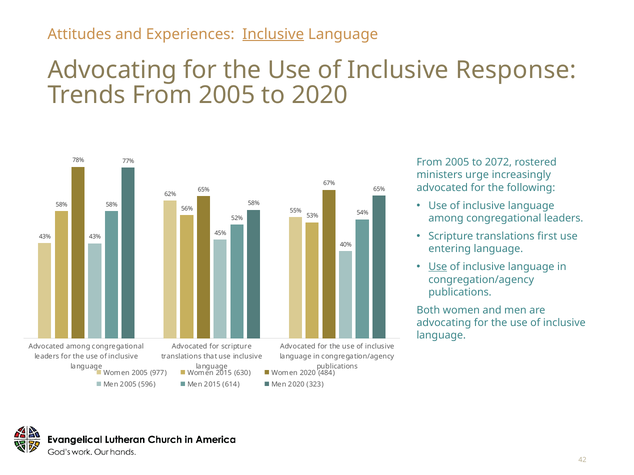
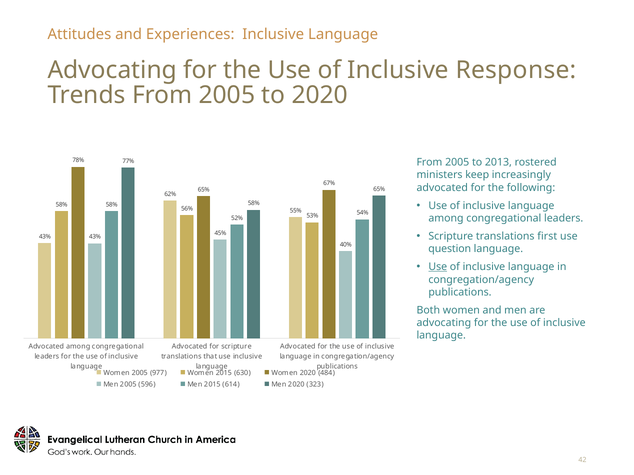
Inclusive underline: present -> none (273, 34)
2072: 2072 -> 2013 (498, 163)
urge: urge -> keep (477, 175)
entering: entering -> question (450, 249)
